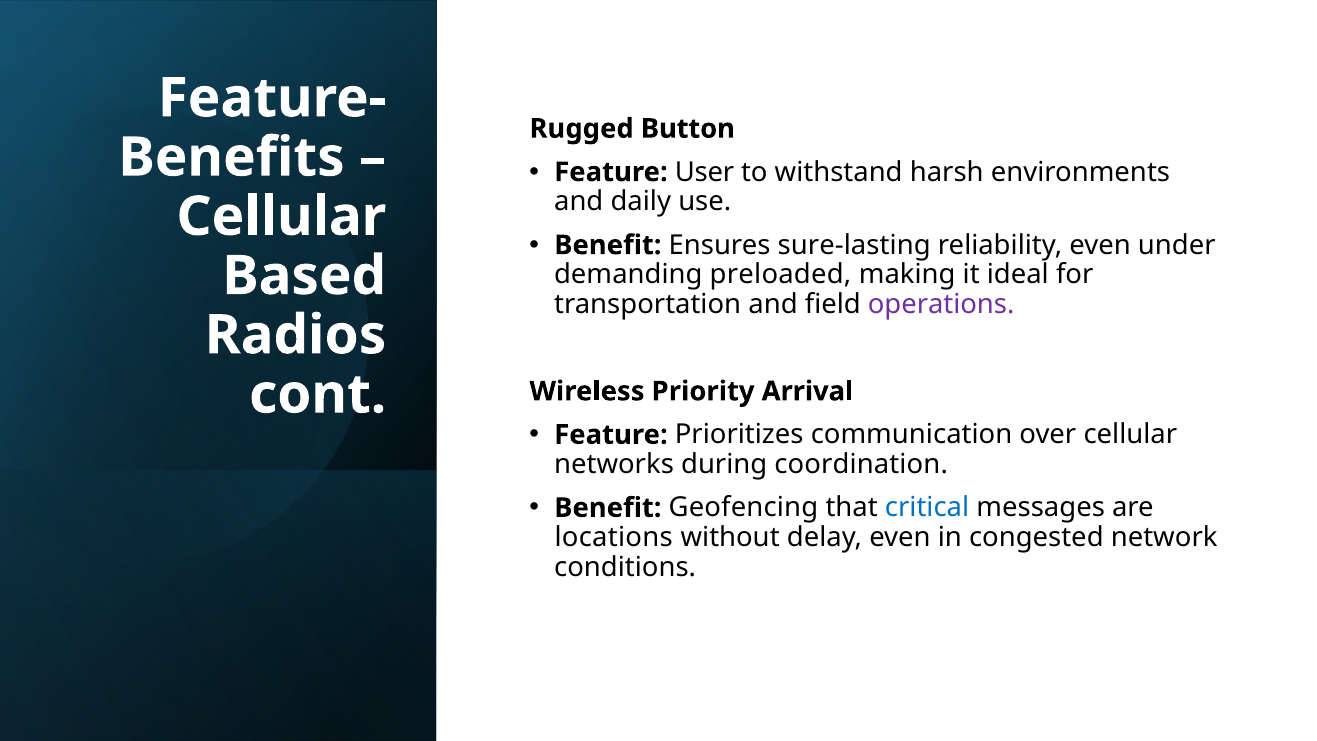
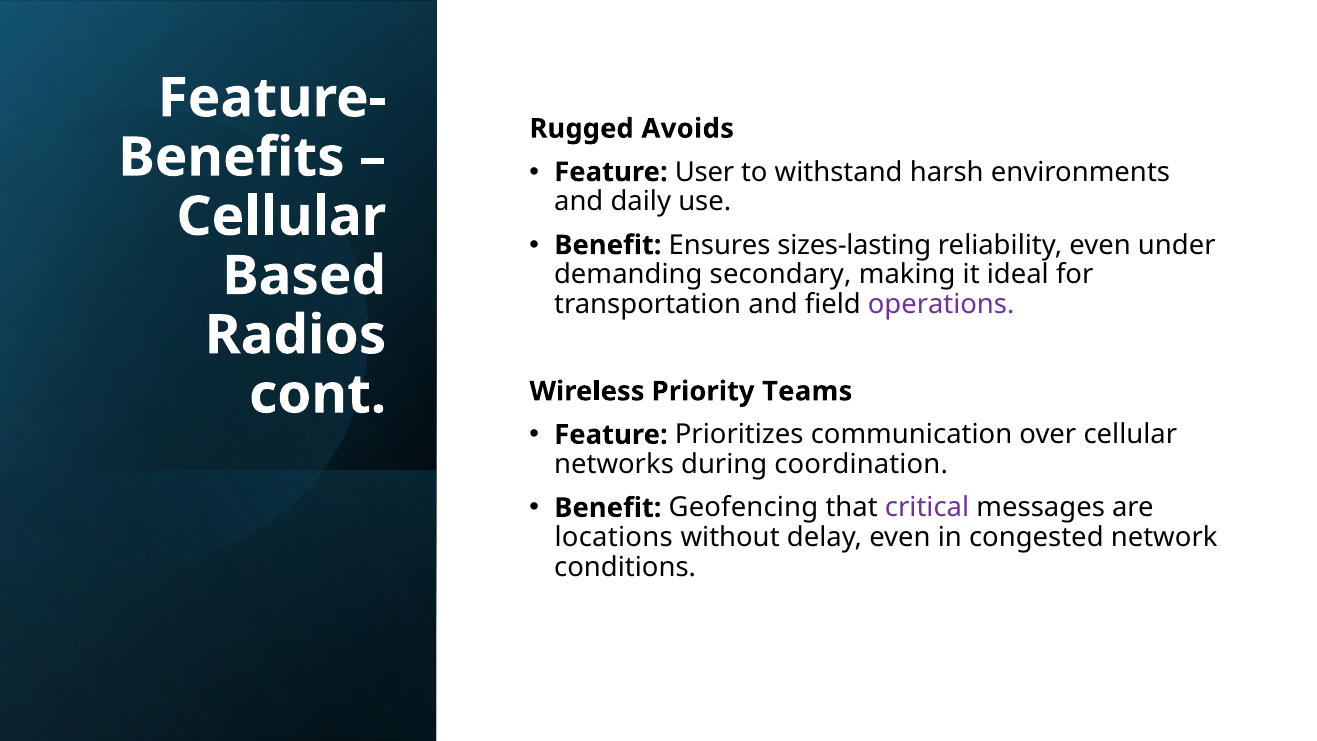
Button: Button -> Avoids (688, 129)
sure-lasting: sure-lasting -> sizes-lasting (854, 245)
preloaded: preloaded -> secondary (781, 275)
Arrival: Arrival -> Teams (807, 391)
critical colour: blue -> purple (927, 508)
